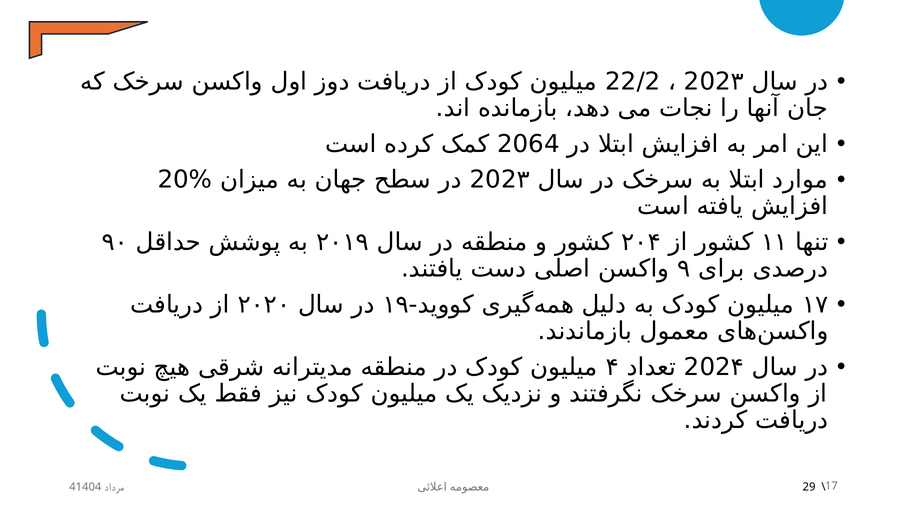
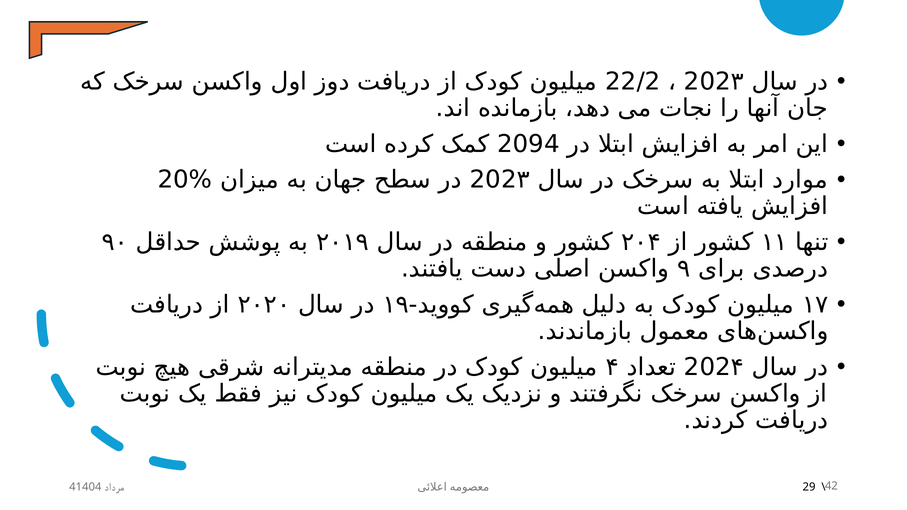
2064: 2064 -> 2094 (528, 144)
17: 17 -> 42 (831, 486)
